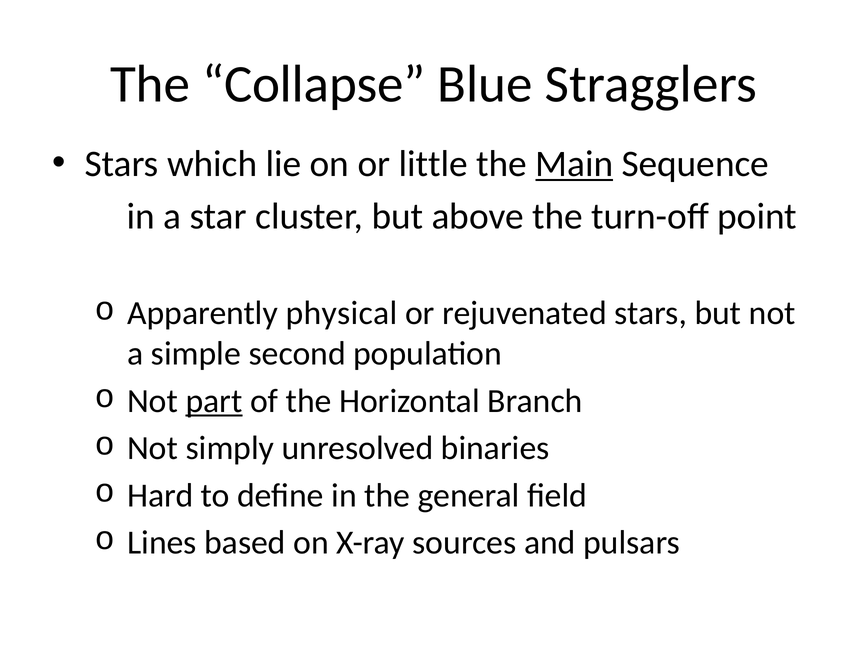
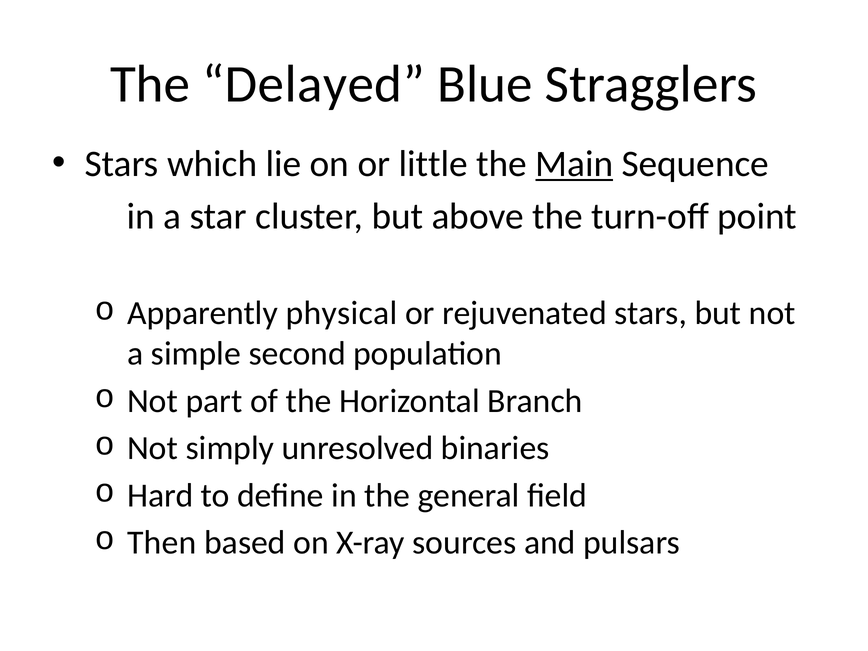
Collapse: Collapse -> Delayed (314, 84)
part underline: present -> none (214, 401)
Lines: Lines -> Then (162, 543)
